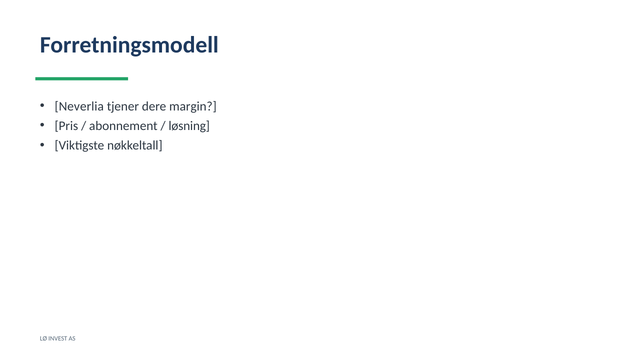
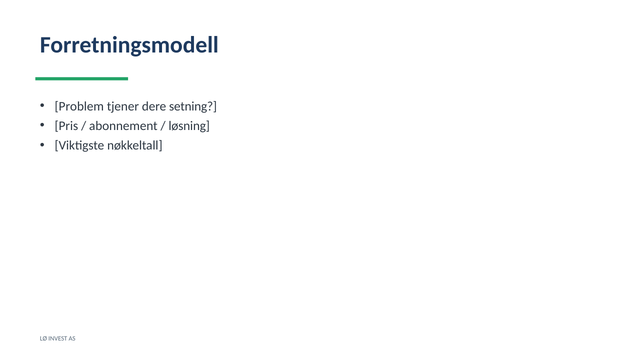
Neverlia: Neverlia -> Problem (79, 106)
margin: margin -> setning (193, 106)
